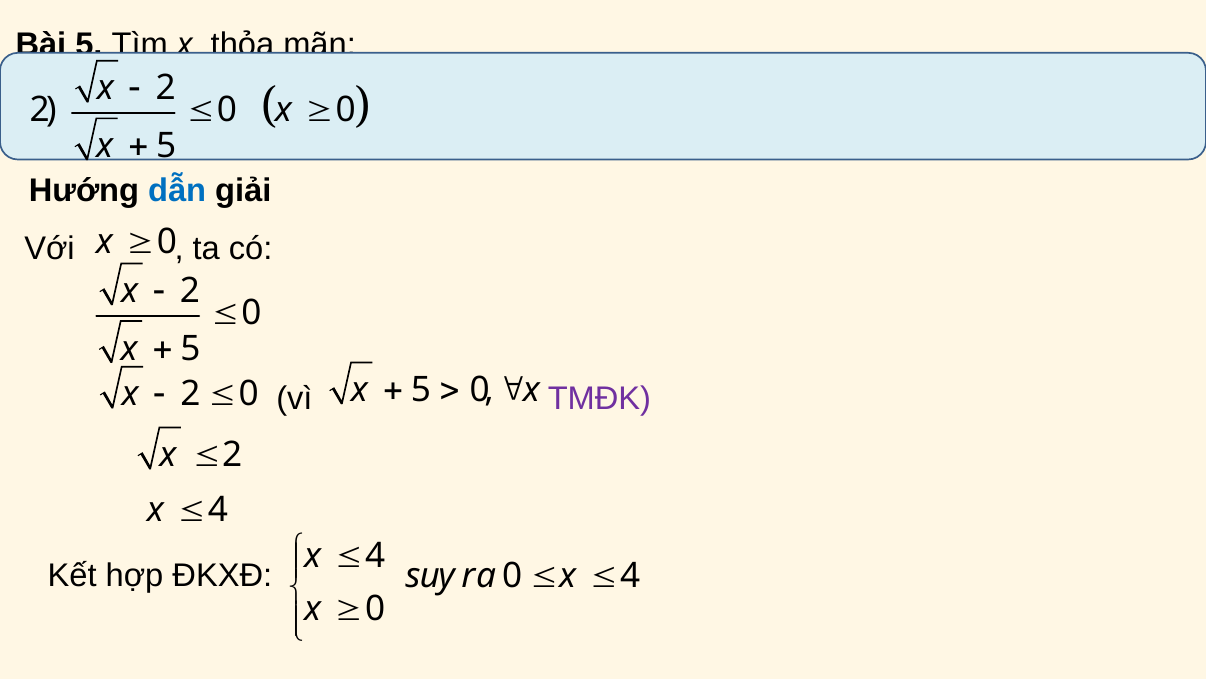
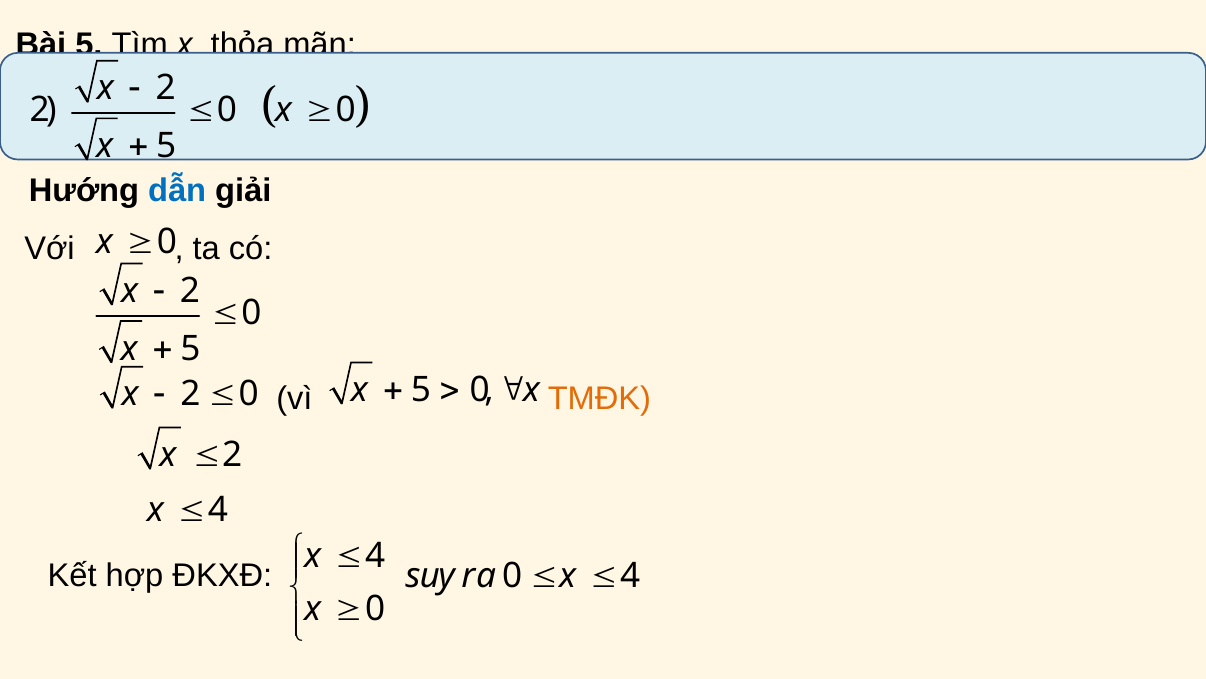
TMĐK colour: purple -> orange (599, 399)
